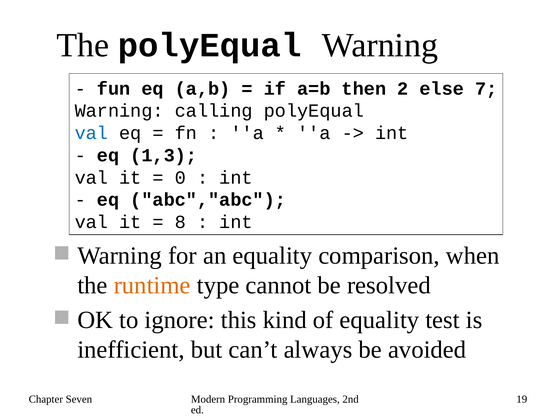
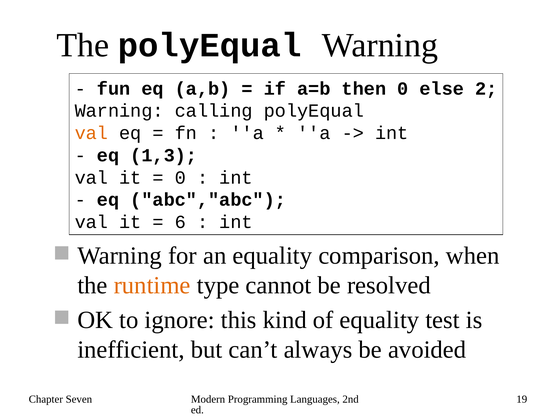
then 2: 2 -> 0 (403, 89)
7: 7 -> 2 (486, 89)
val colour: blue -> orange (91, 133)
8: 8 -> 6 (180, 222)
